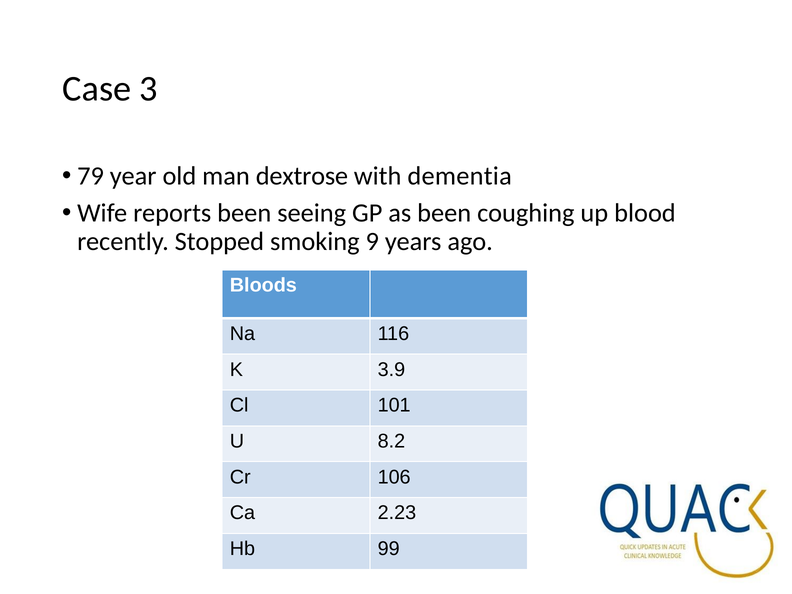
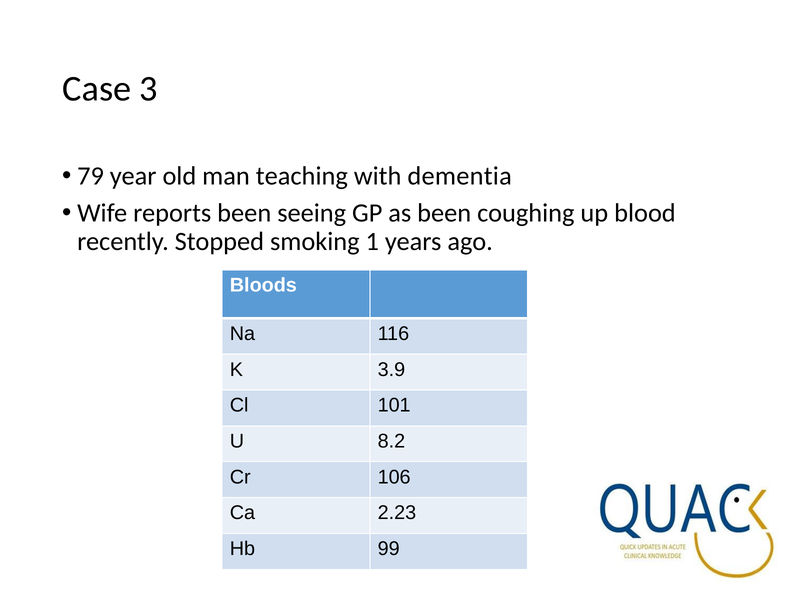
dextrose: dextrose -> teaching (302, 176)
9: 9 -> 1 (372, 241)
